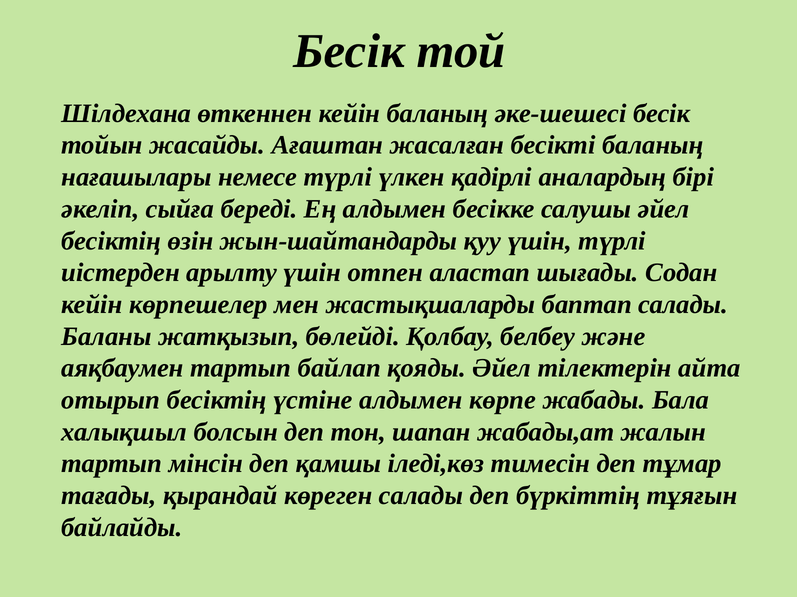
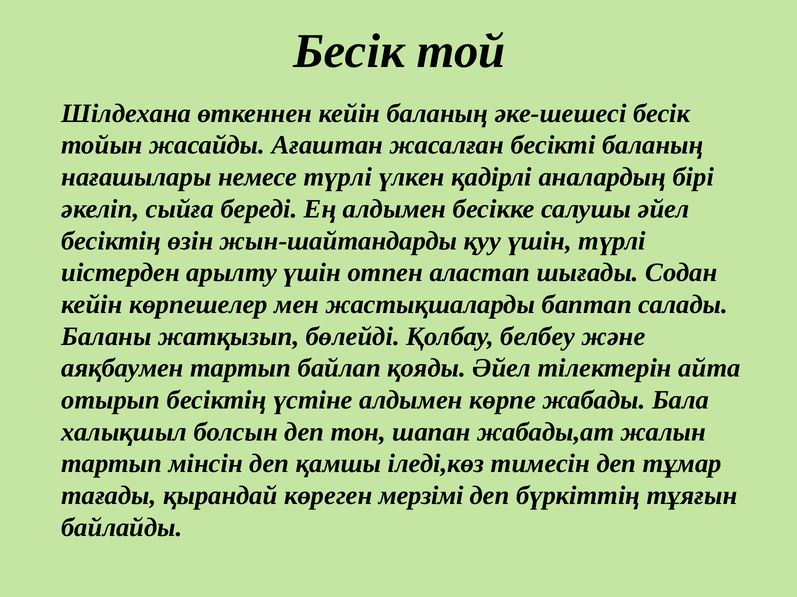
көреген салады: салады -> мерзімі (421, 496)
